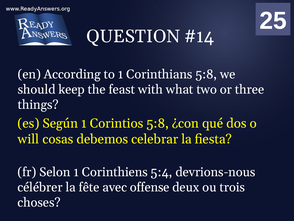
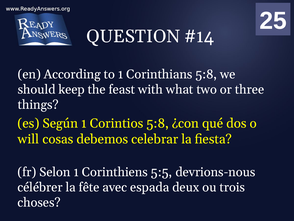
5:4: 5:4 -> 5:5 (162, 172)
offense: offense -> espada (150, 187)
